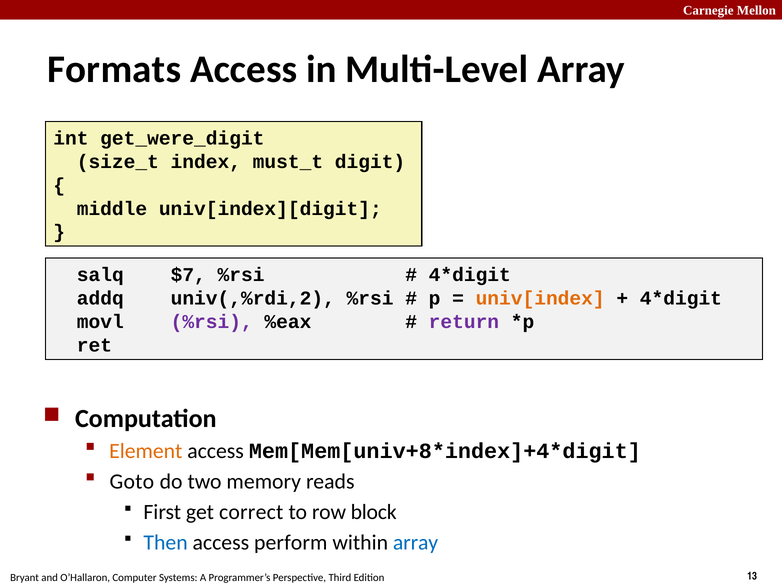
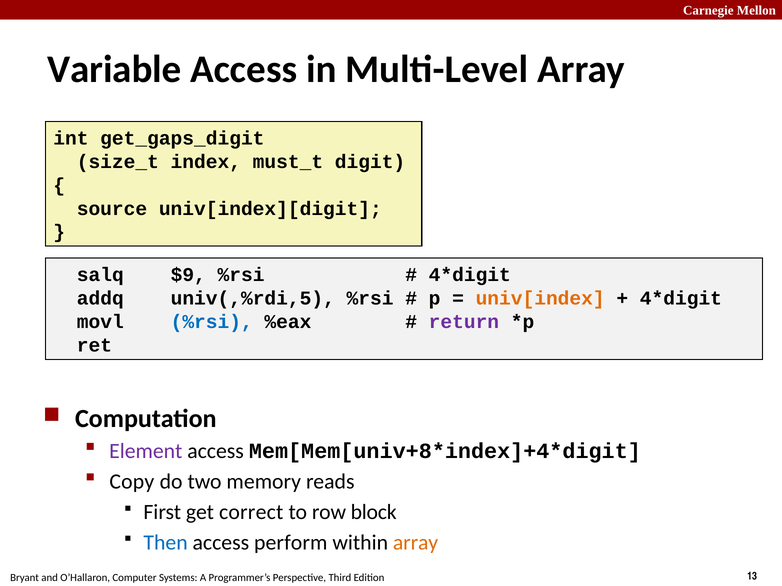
Formats: Formats -> Variable (114, 69)
get_were_digit: get_were_digit -> get_gaps_digit (182, 138)
middle: middle -> source (112, 209)
$7: $7 -> $9 (188, 275)
univ(,%rdi,2: univ(,%rdi,2 -> univ(,%rdi,5 (253, 299)
%rsi colour: purple -> blue (212, 322)
Element colour: orange -> purple (146, 452)
Goto: Goto -> Copy (132, 482)
array colour: blue -> orange (416, 543)
